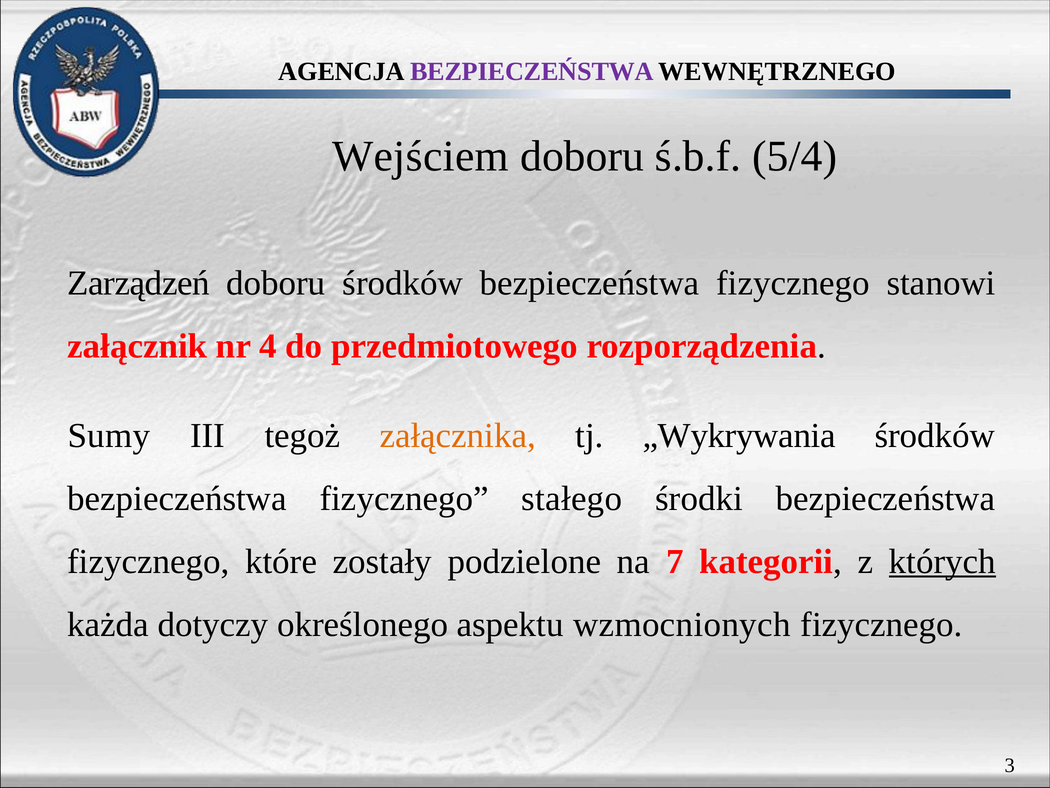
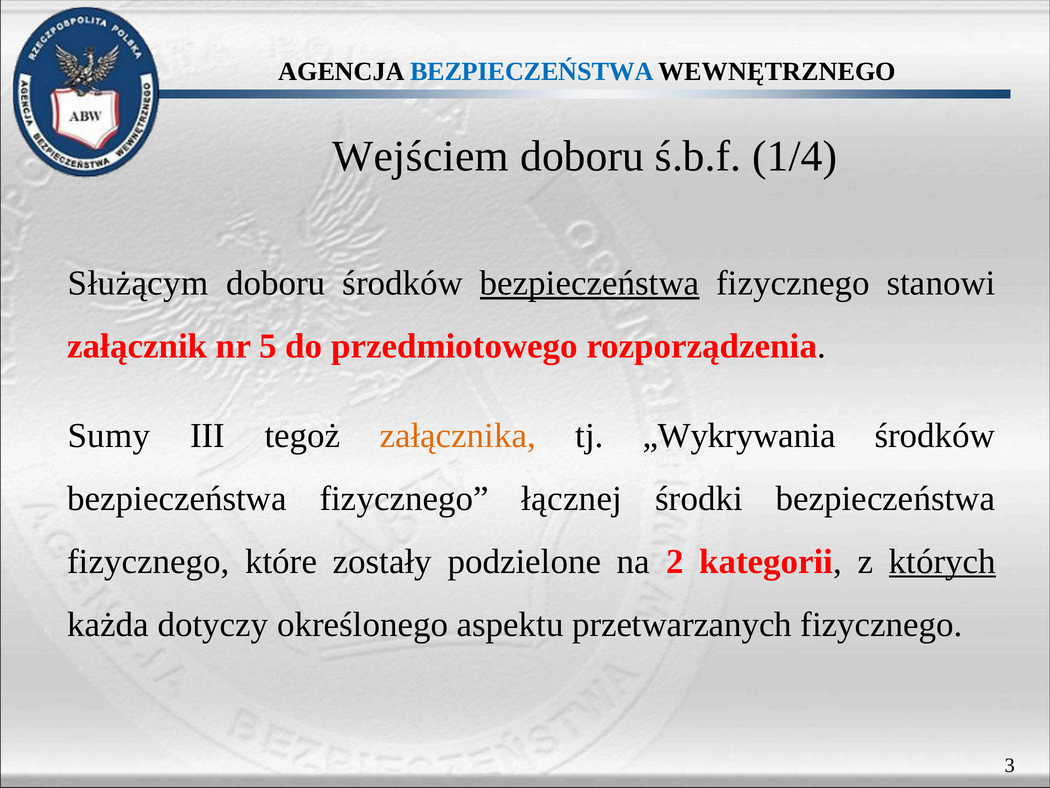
BEZPIECZEŃSTWA colour: purple -> blue (532, 72)
5/4: 5/4 -> 1/4 (795, 156)
Zarządzeń: Zarządzeń -> Służącym (138, 283)
bezpieczeństwa underline: none -> present (590, 283)
4: 4 -> 5 (268, 346)
stałego: stałego -> łącznej (572, 498)
7: 7 -> 2 (675, 561)
wzmocnionych: wzmocnionych -> przetwarzanych (682, 624)
